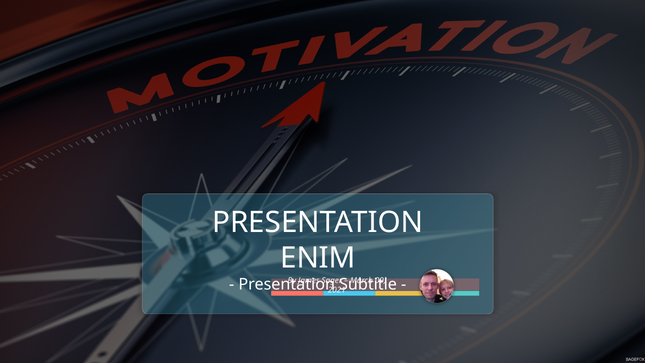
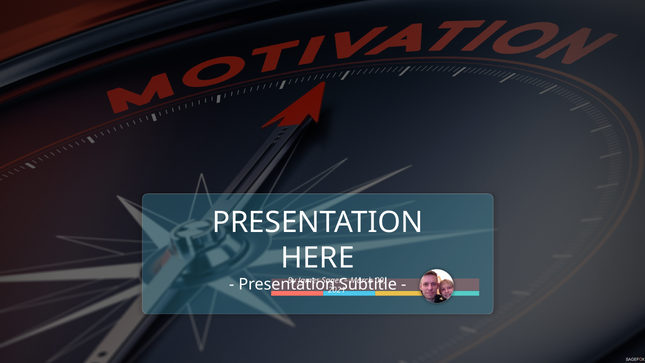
ENIM: ENIM -> HERE (318, 258)
